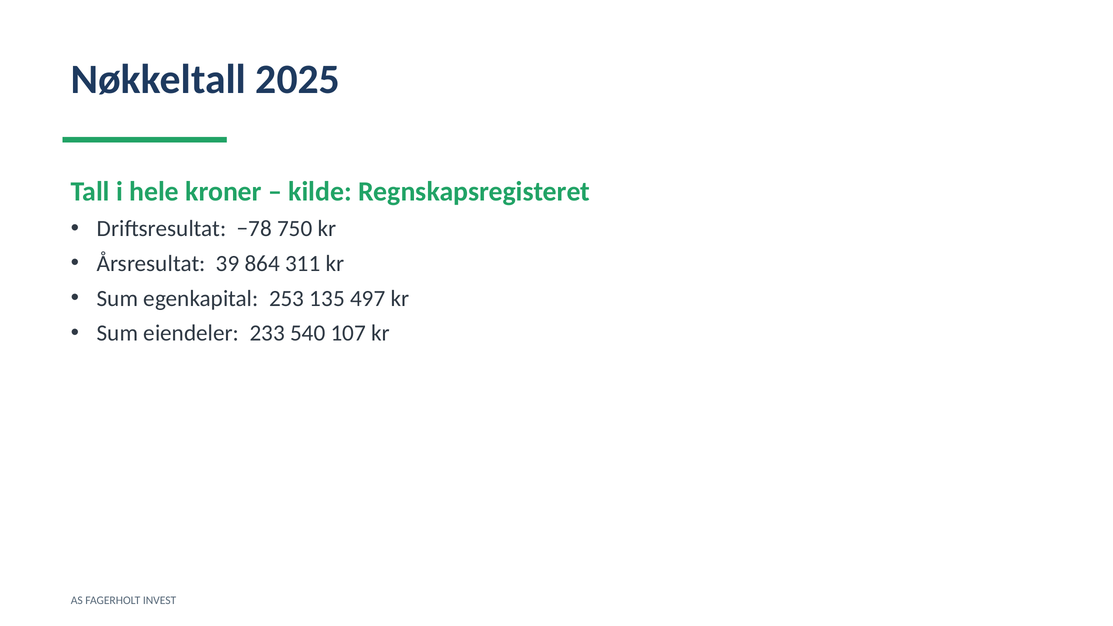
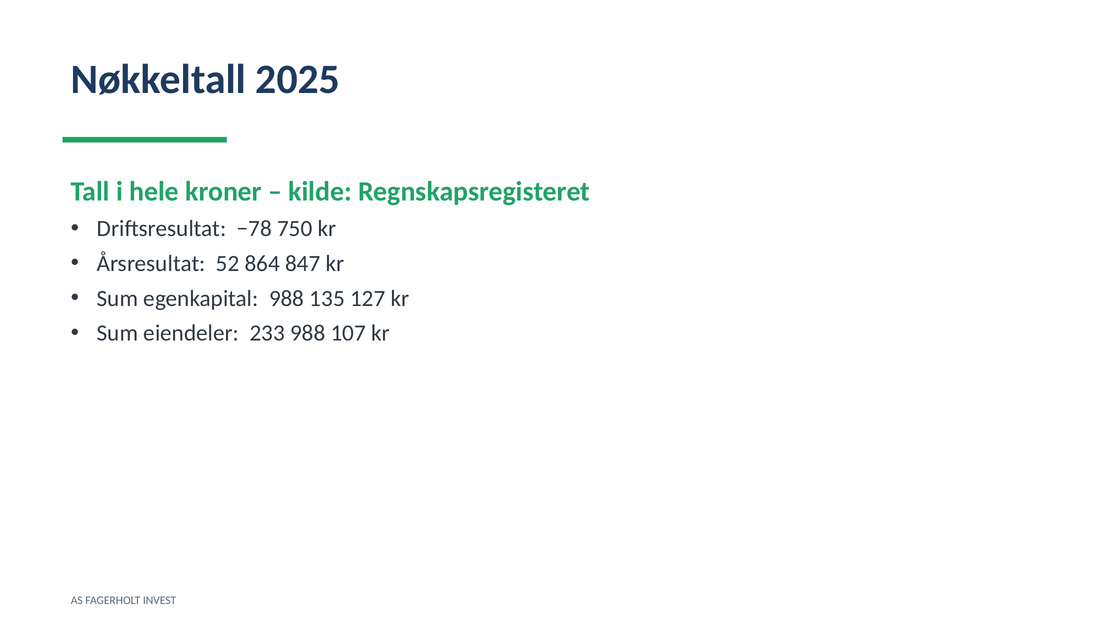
39: 39 -> 52 (228, 264)
311: 311 -> 847 (303, 264)
egenkapital 253: 253 -> 988 (287, 298)
497: 497 -> 127 (368, 298)
233 540: 540 -> 988 (308, 333)
